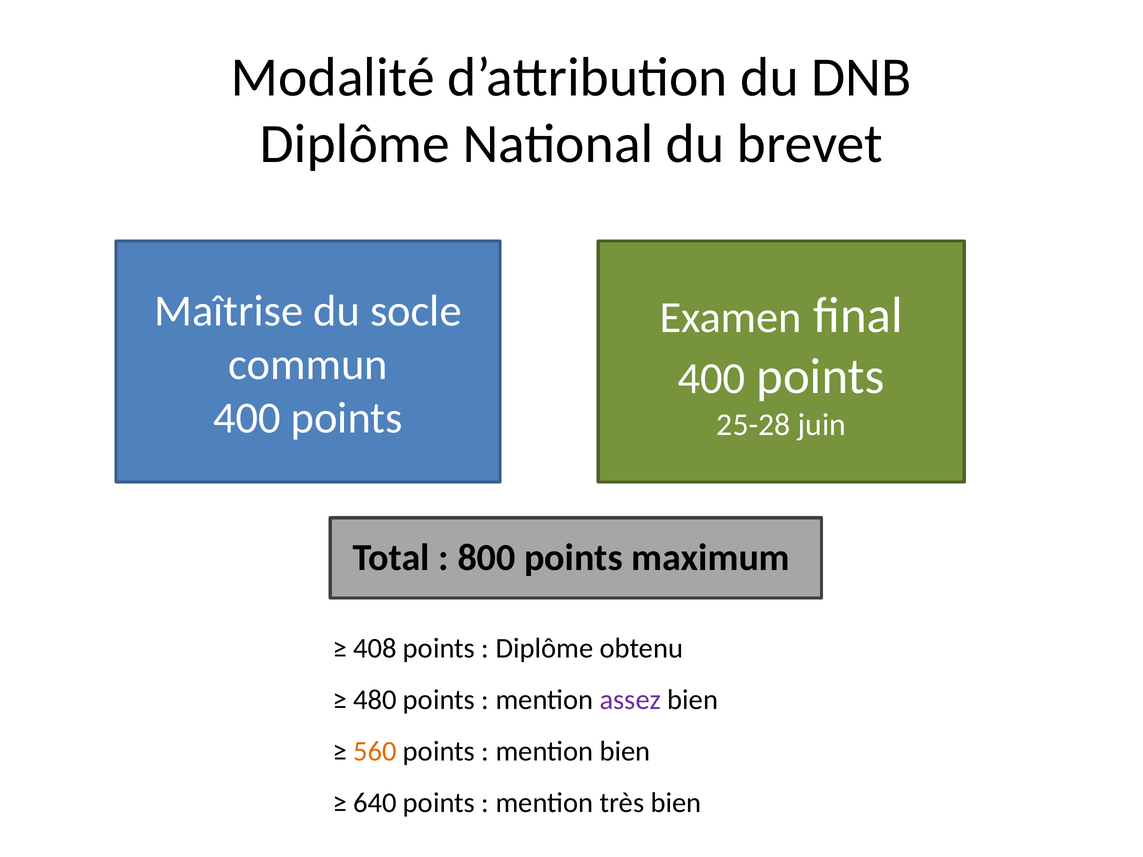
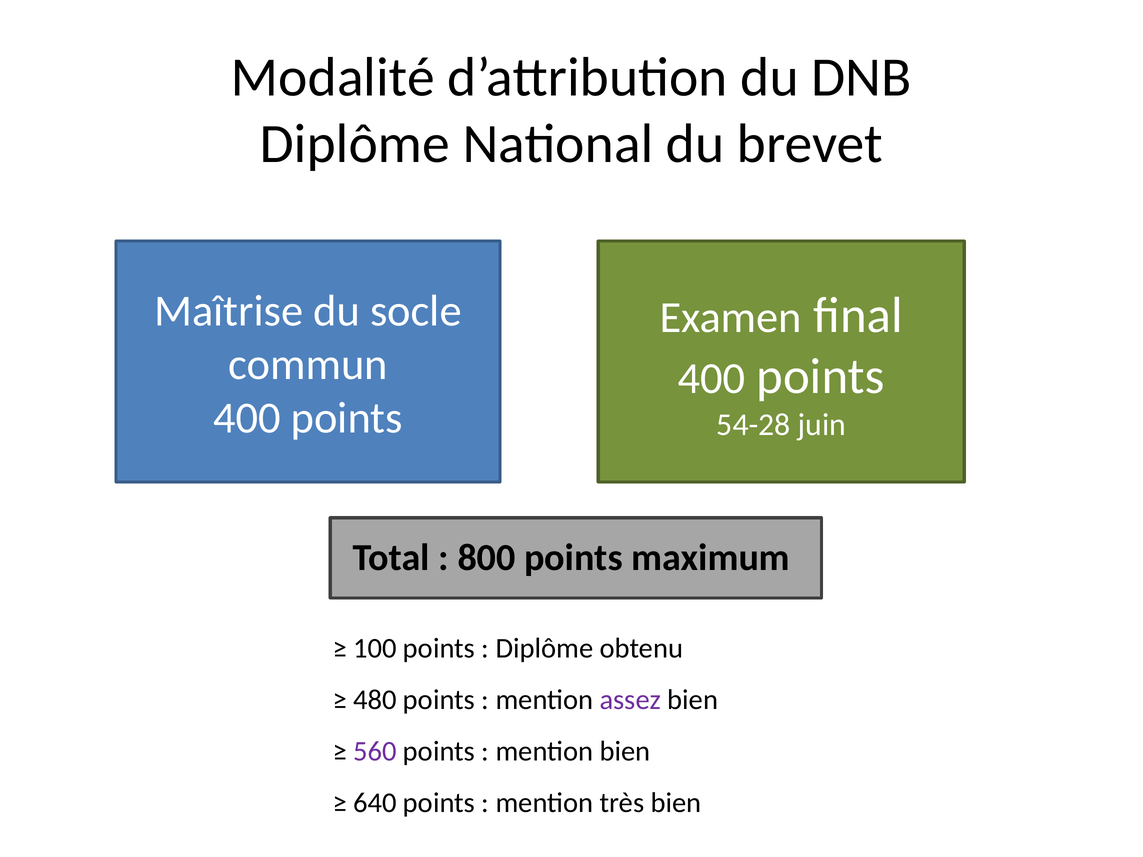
25-28: 25-28 -> 54-28 (753, 425)
408: 408 -> 100 (375, 649)
560 colour: orange -> purple (375, 752)
